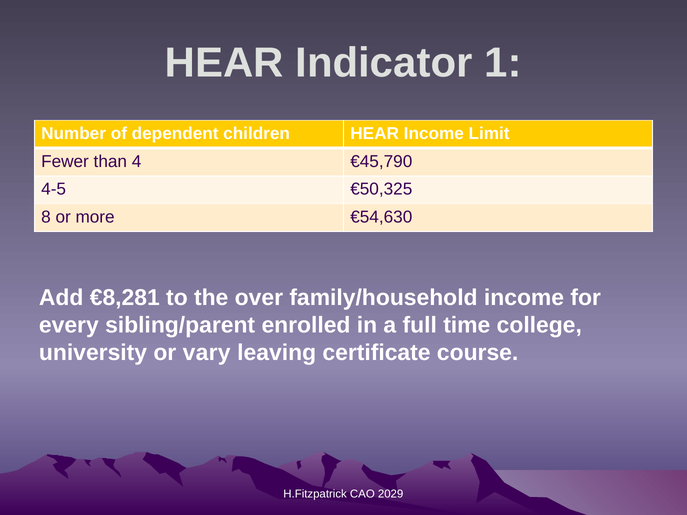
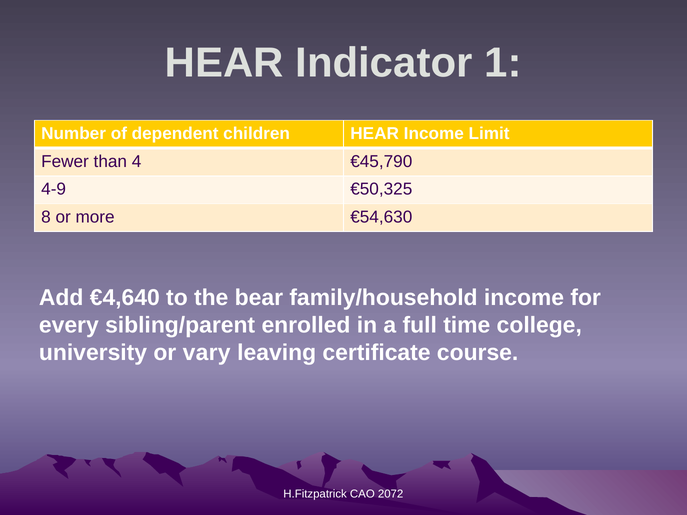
4-5: 4-5 -> 4-9 (54, 189)
€8,281: €8,281 -> €4,640 (125, 298)
over: over -> bear (259, 298)
2029: 2029 -> 2072 (391, 494)
